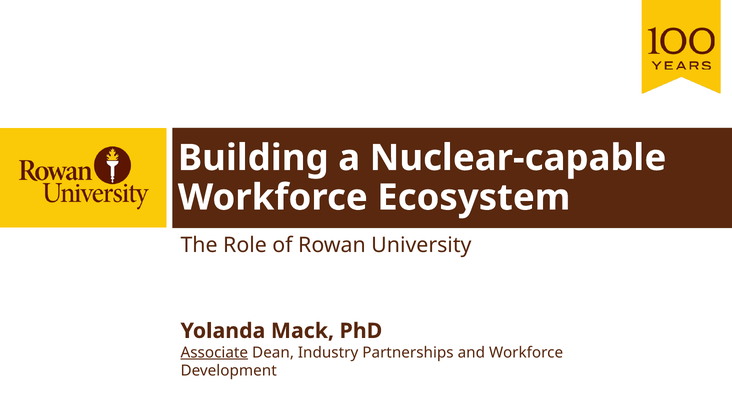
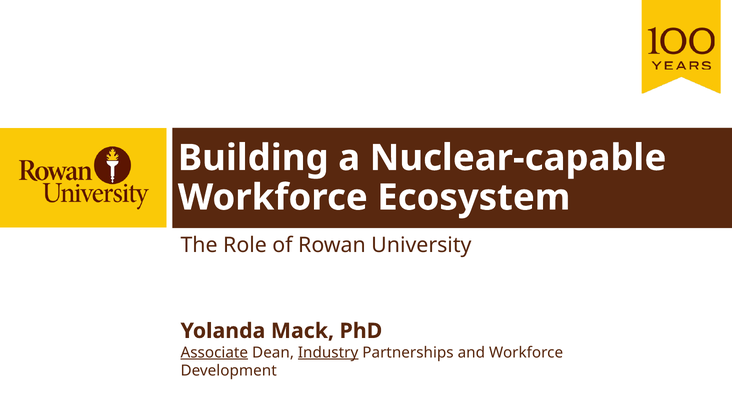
Industry underline: none -> present (328, 352)
